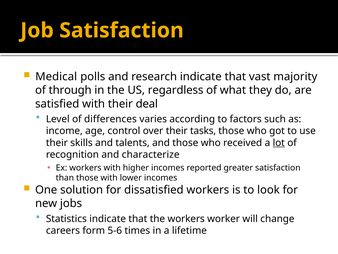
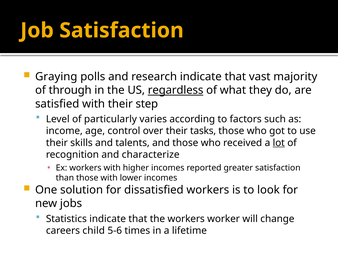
Medical: Medical -> Graying (56, 77)
regardless underline: none -> present (176, 90)
deal: deal -> step (147, 104)
differences: differences -> particularly (110, 119)
form: form -> child (94, 230)
